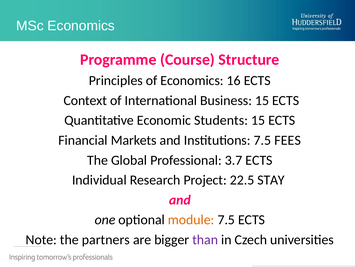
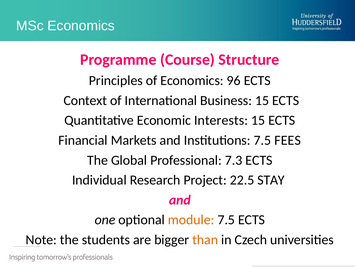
16: 16 -> 96 (234, 80)
Students: Students -> Interests (221, 120)
3.7: 3.7 -> 7.3 (234, 160)
partners: partners -> students (106, 239)
than colour: purple -> orange (205, 239)
